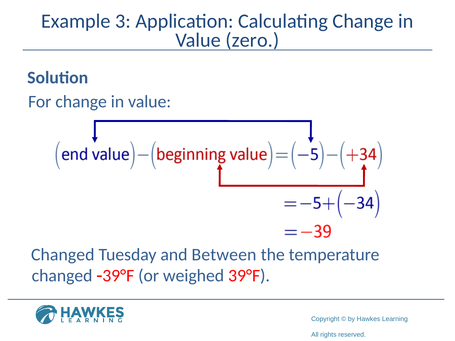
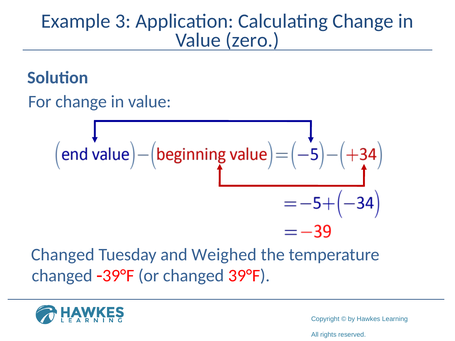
Between: Between -> Weighed (224, 255)
or weighed: weighed -> changed (194, 276)
